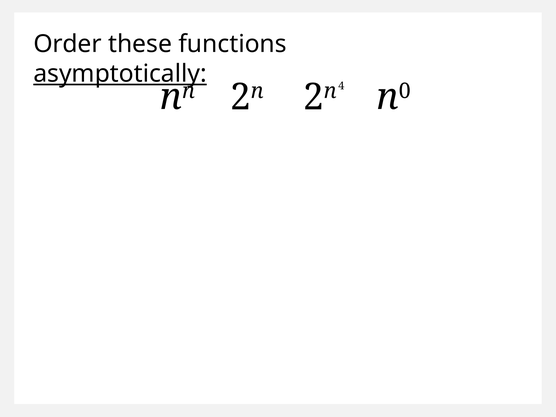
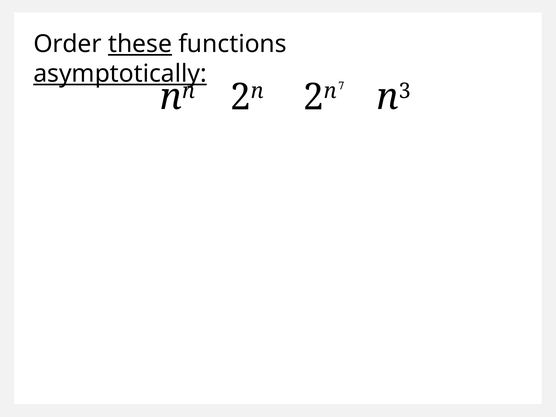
these underline: none -> present (140, 44)
0: 0 -> 3 (405, 91)
4: 4 -> 7 (341, 86)
